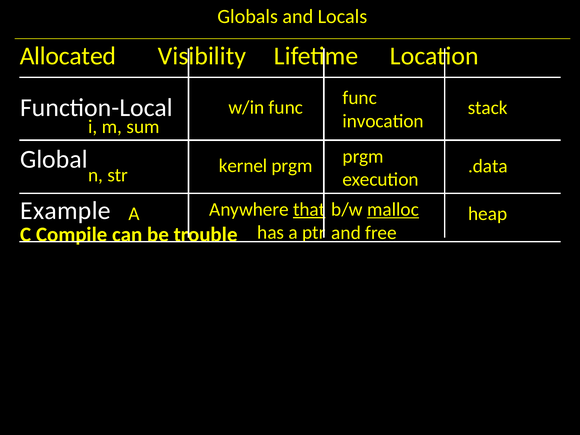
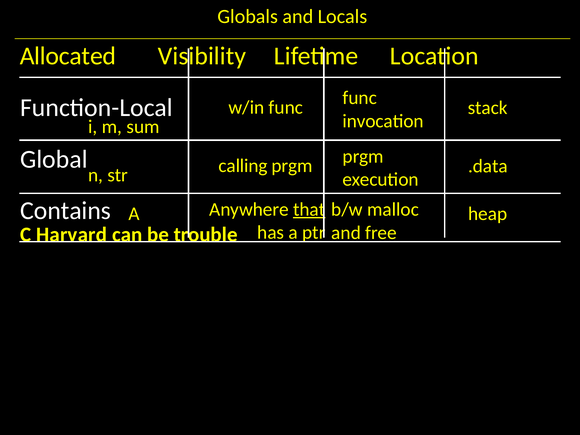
kernel: kernel -> calling (243, 166)
Example: Example -> Contains (66, 211)
malloc underline: present -> none (393, 210)
Compile: Compile -> Harvard (72, 234)
